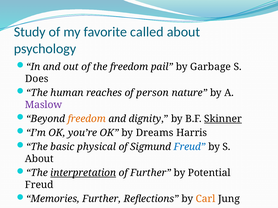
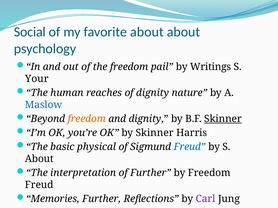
Study: Study -> Social (30, 32)
favorite called: called -> about (147, 32)
Garbage: Garbage -> Writings (211, 67)
Does: Does -> Your (37, 79)
of person: person -> dignity (153, 93)
Maslow colour: purple -> blue (44, 105)
by Dreams: Dreams -> Skinner (155, 133)
interpretation underline: present -> none (83, 173)
by Potential: Potential -> Freedom (209, 173)
Carl colour: orange -> purple (206, 199)
